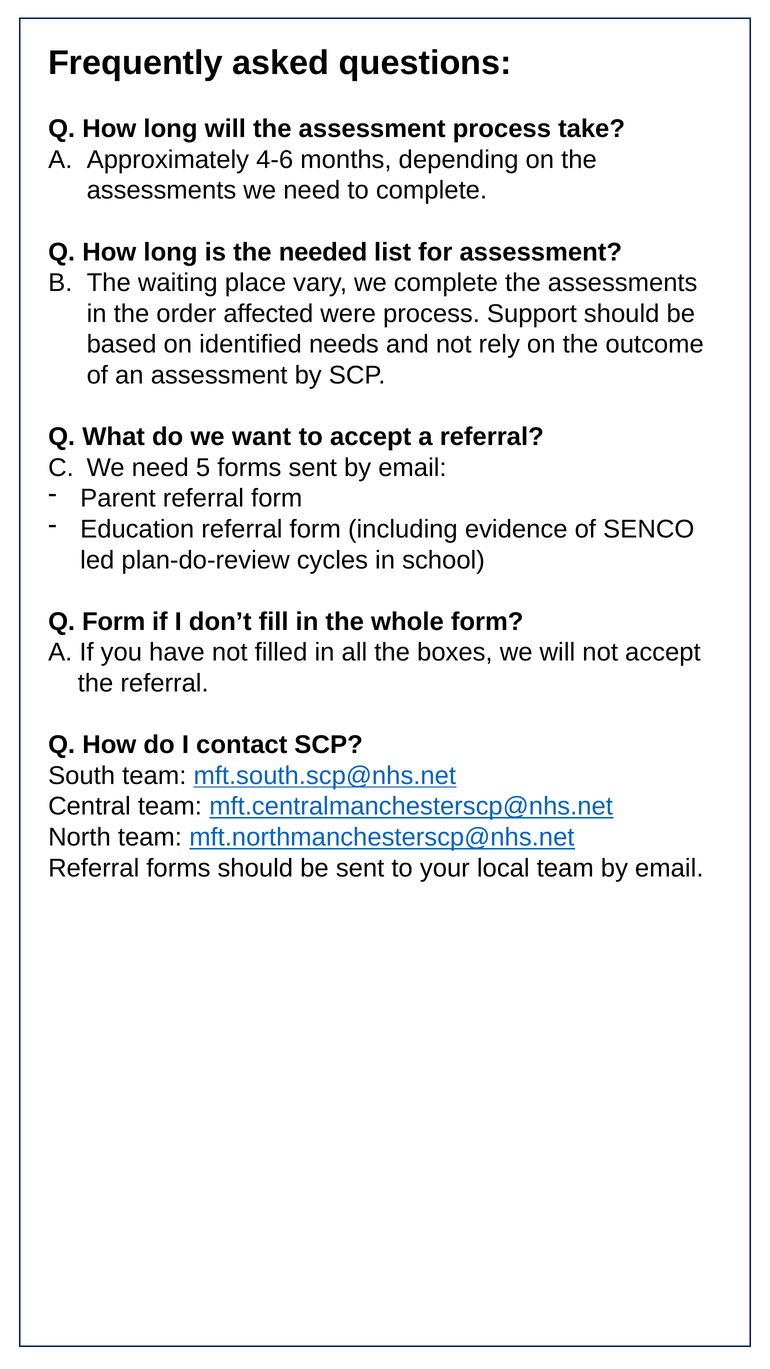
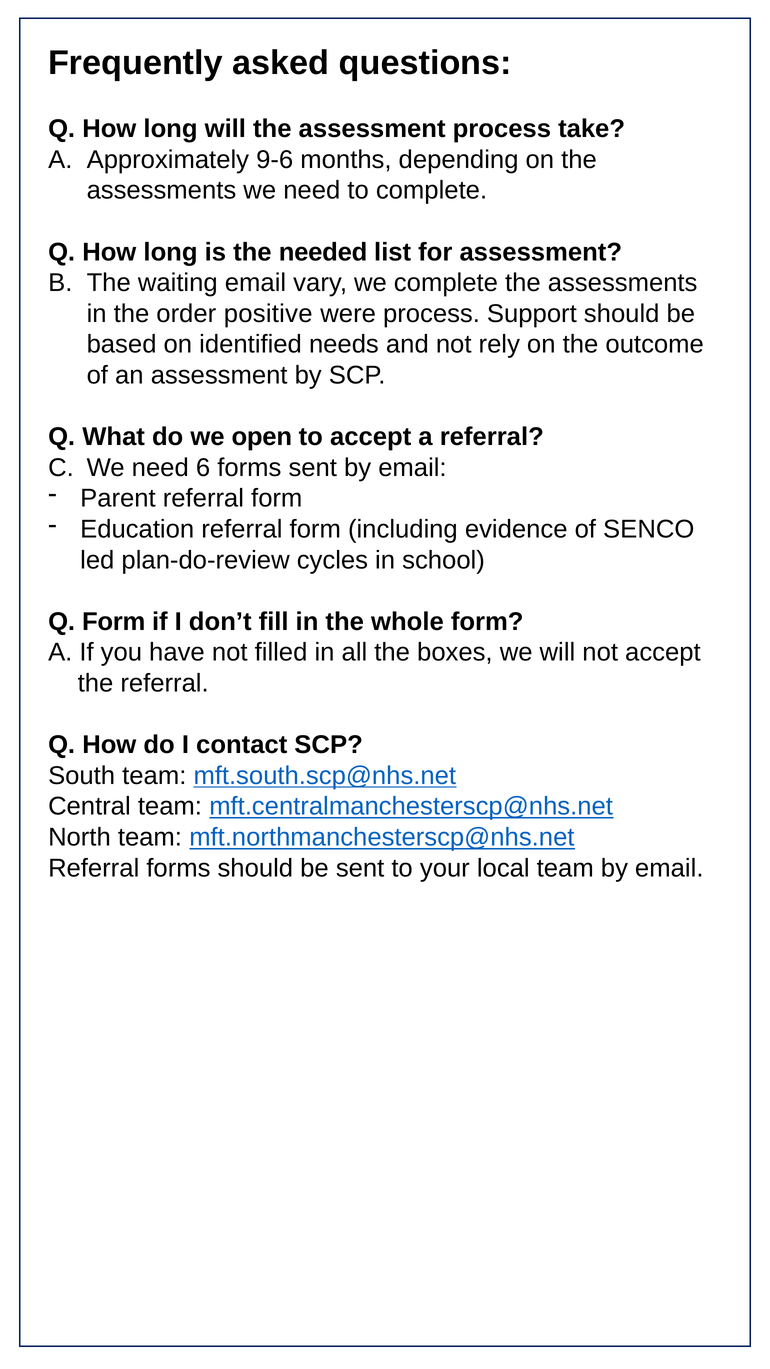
4-6: 4-6 -> 9-6 (275, 160)
waiting place: place -> email (256, 283)
affected: affected -> positive (268, 314)
want: want -> open (262, 437)
5: 5 -> 6 (203, 468)
